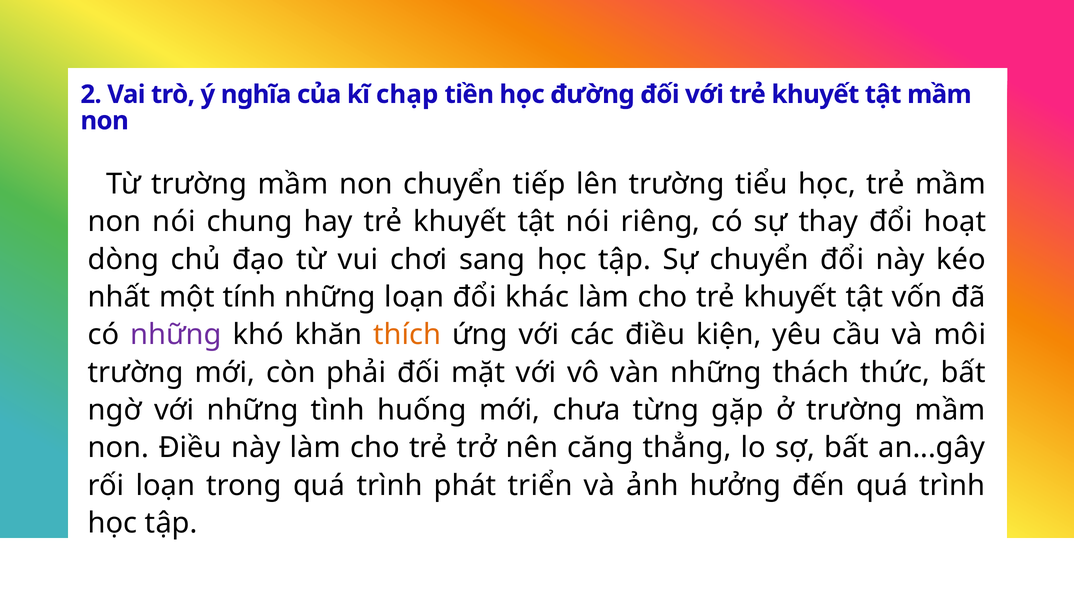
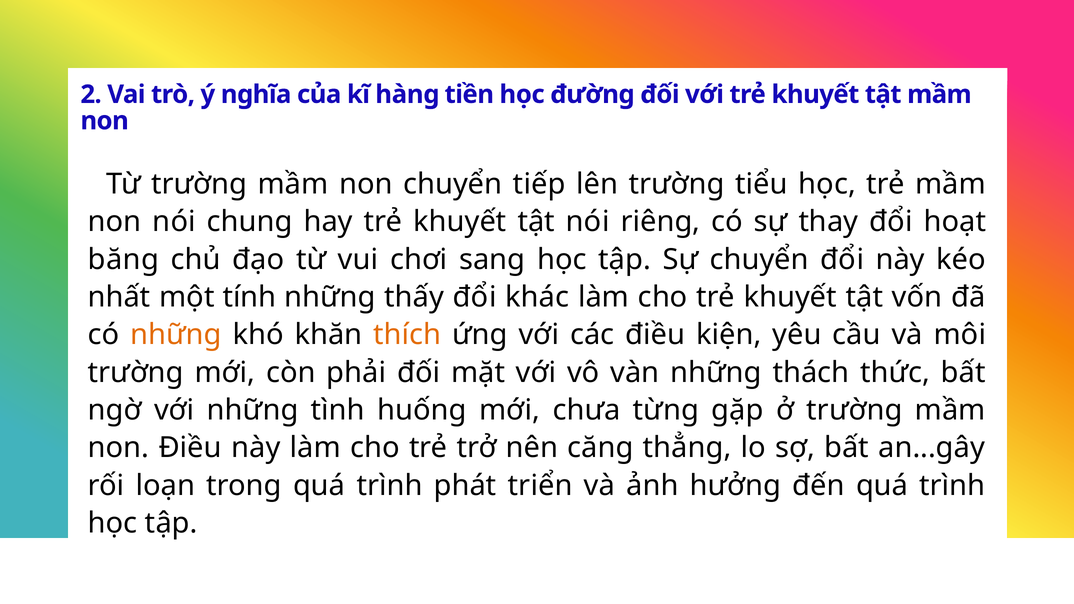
chạp: chạp -> hàng (407, 94)
dòng: dòng -> băng (123, 260)
những loạn: loạn -> thấy (414, 297)
những colour: purple -> orange (176, 335)
